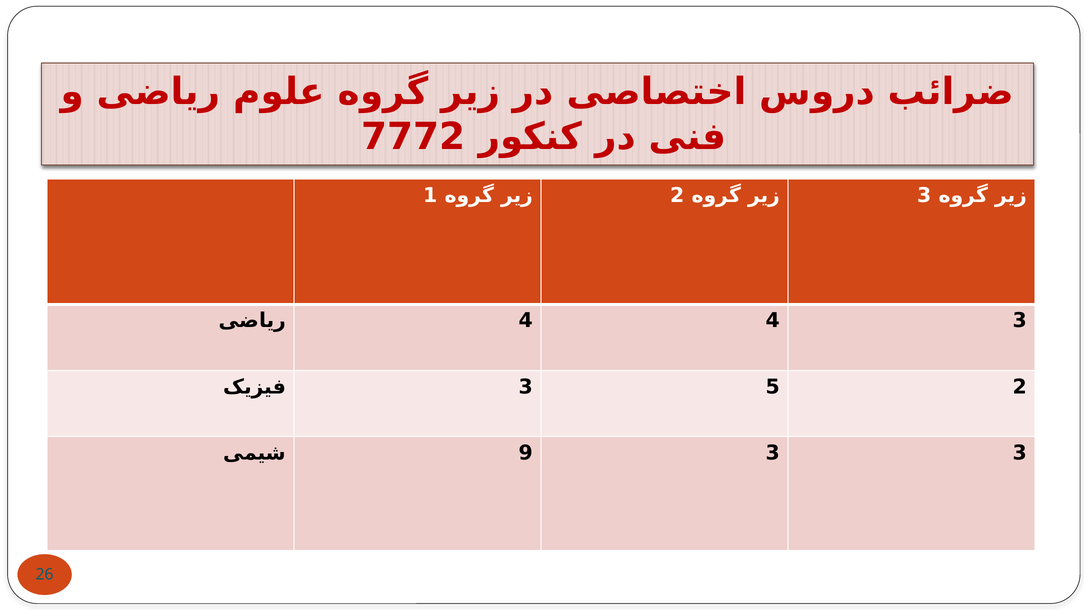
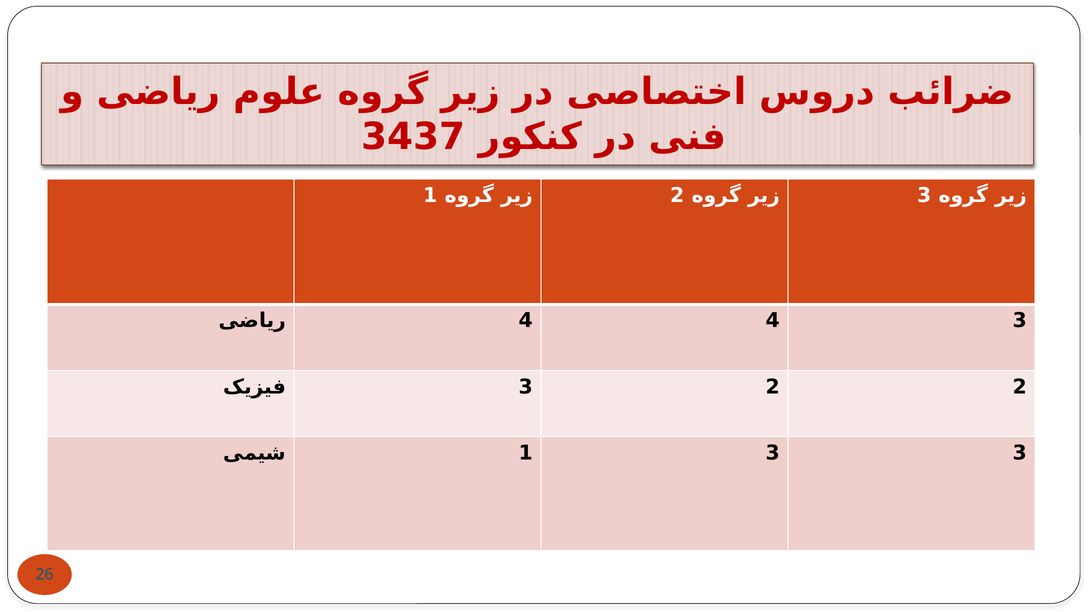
7772: 7772 -> 3437 (413, 137)
3 5: 5 -> 2 (773, 387)
9: 9 -> 1 (526, 453)
